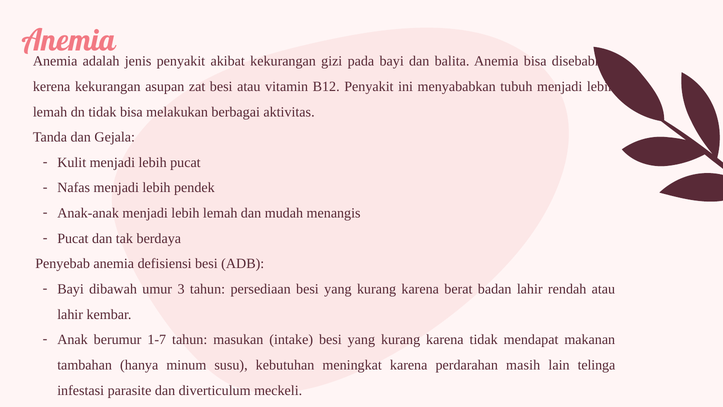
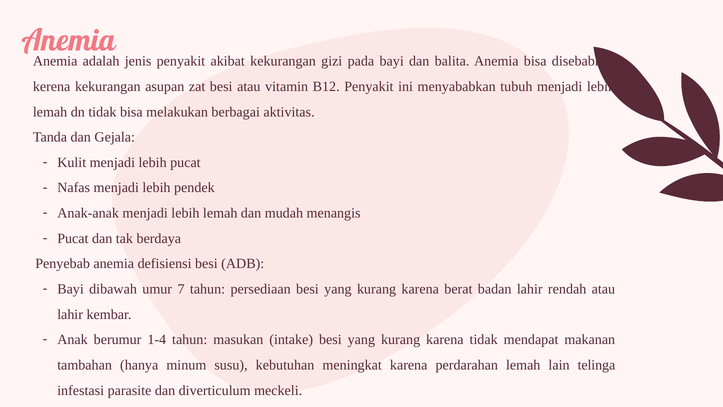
3: 3 -> 7 (181, 289)
1-7: 1-7 -> 1-4 (157, 340)
perdarahan masih: masih -> lemah (523, 365)
